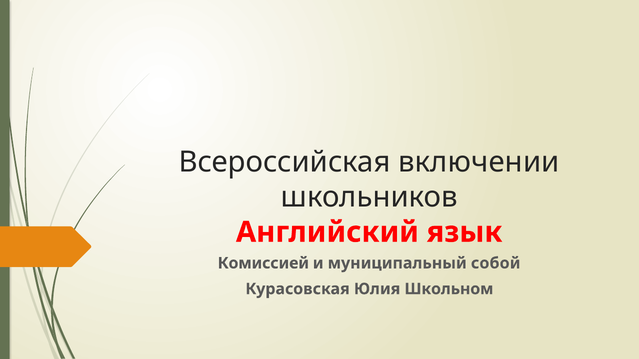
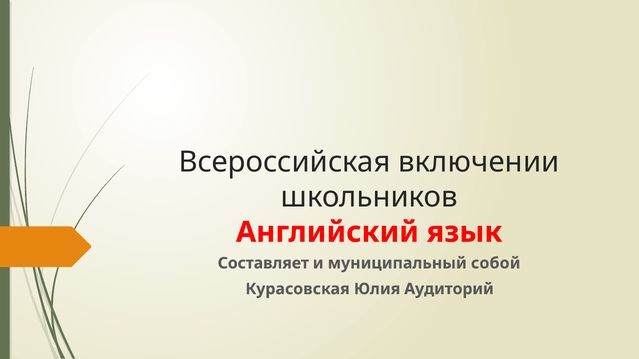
Комиссией: Комиссией -> Составляет (263, 263)
Школьном: Школьном -> Аудиторий (449, 289)
